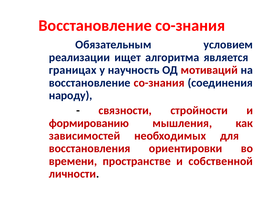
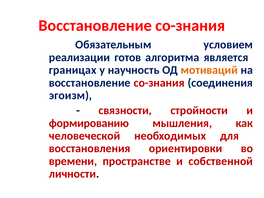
ищет: ищет -> готов (128, 57)
мотиваций colour: red -> orange (209, 70)
народу: народу -> эгоизм (71, 95)
зависимостей: зависимостей -> человеческой (85, 136)
